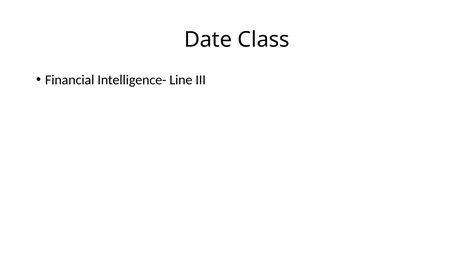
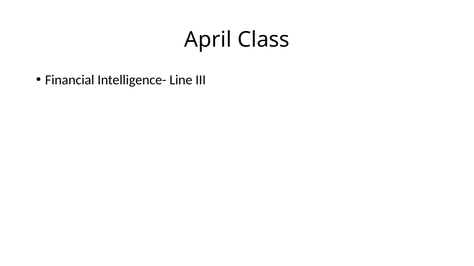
Date: Date -> April (208, 40)
